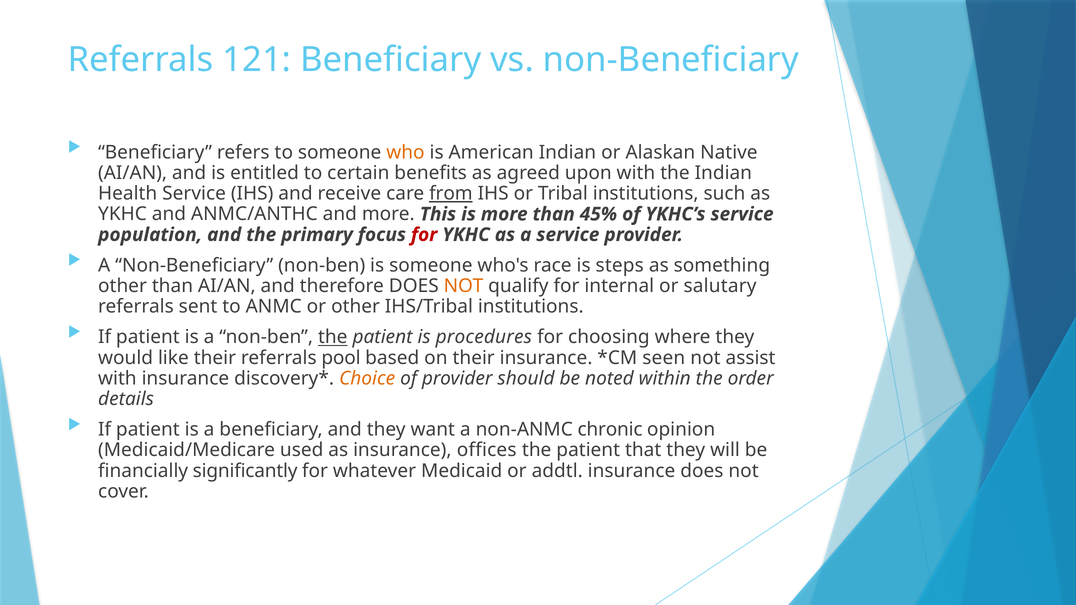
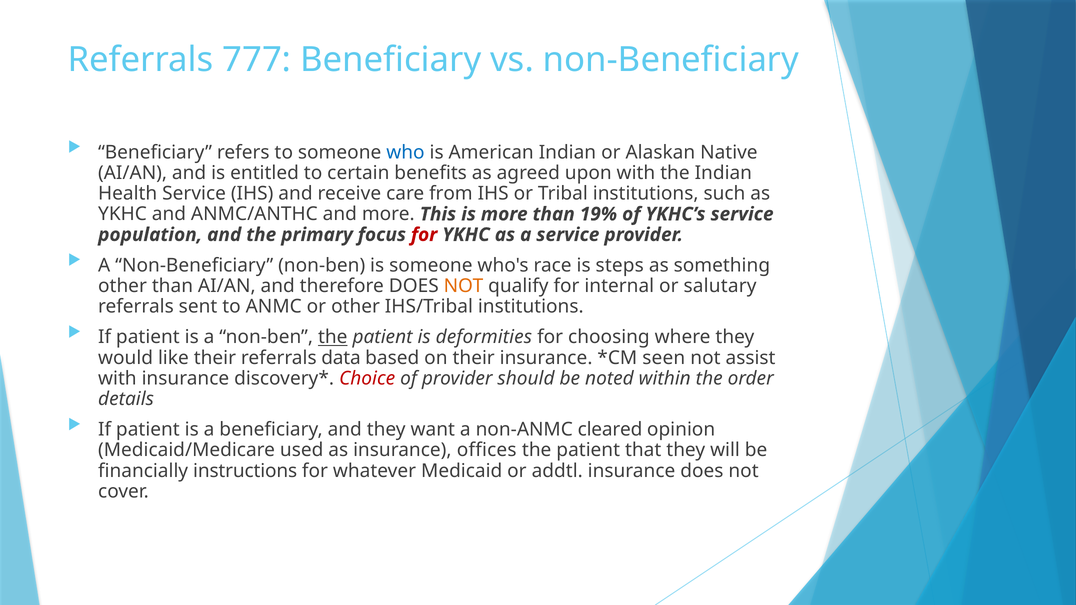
121: 121 -> 777 (257, 60)
who colour: orange -> blue (405, 152)
from underline: present -> none (451, 194)
45%: 45% -> 19% (598, 214)
procedures: procedures -> deformities (484, 337)
pool: pool -> data (341, 358)
Choice colour: orange -> red (367, 378)
chronic: chronic -> cleared (610, 430)
significantly: significantly -> instructions (245, 471)
